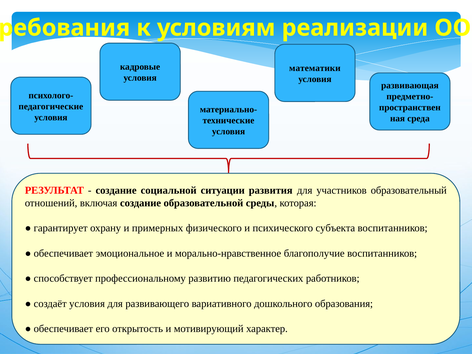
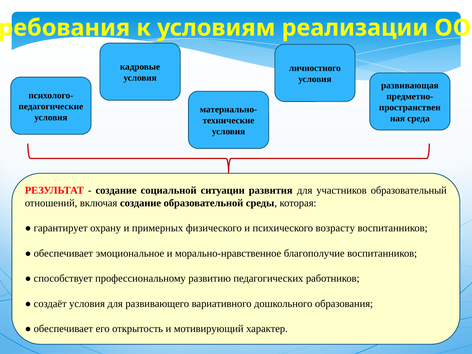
математики: математики -> личностного (315, 68)
субъекта: субъекта -> возрасту (335, 228)
